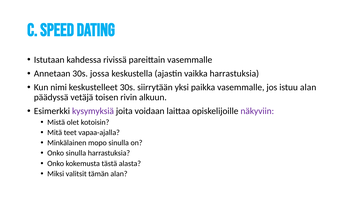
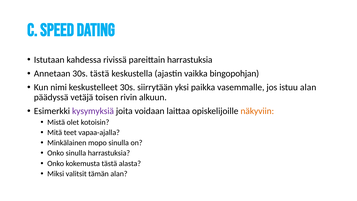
pareittain vasemmalle: vasemmalle -> harrastuksia (190, 60)
30s jossa: jossa -> tästä (100, 74)
vaikka harrastuksia: harrastuksia -> bingopohjan (234, 74)
näkyviin colour: purple -> orange (257, 111)
